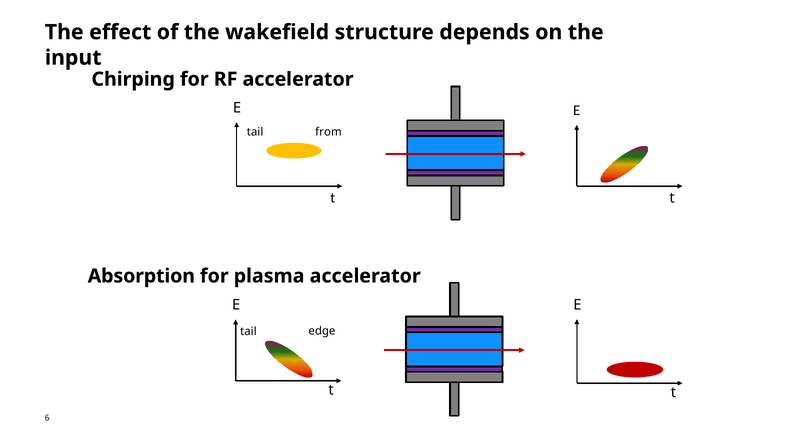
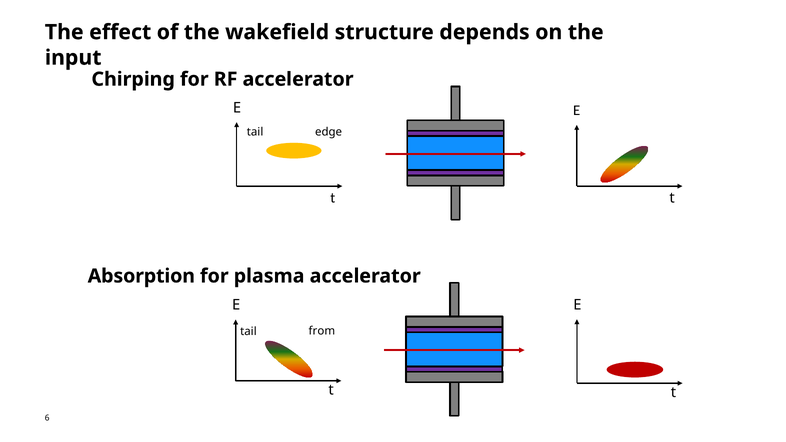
from: from -> edge (329, 132)
edge: edge -> from (322, 331)
